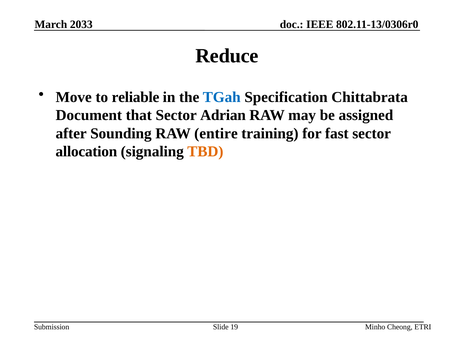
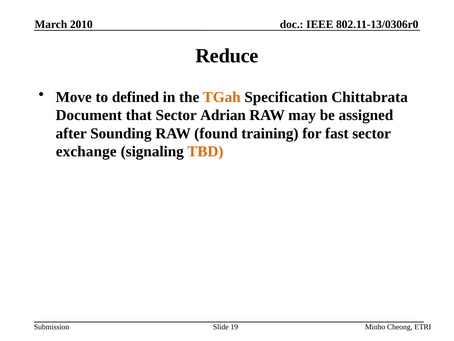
2033: 2033 -> 2010 (81, 24)
reliable: reliable -> defined (135, 97)
TGah colour: blue -> orange (222, 97)
entire: entire -> found (216, 133)
allocation: allocation -> exchange (86, 151)
